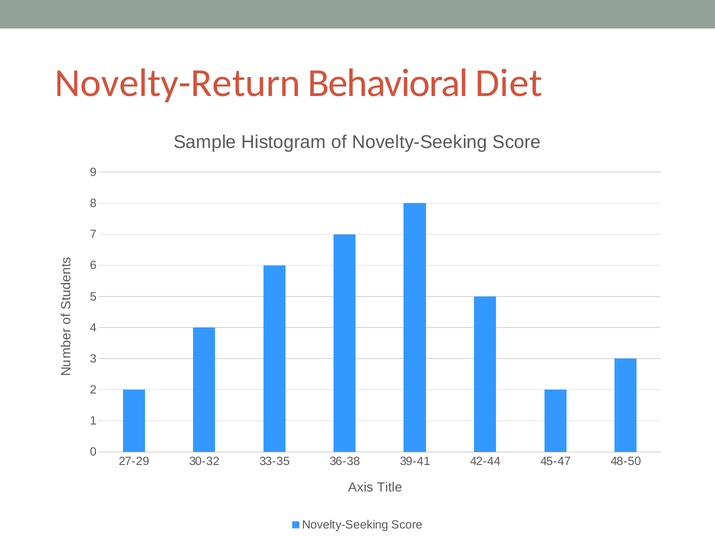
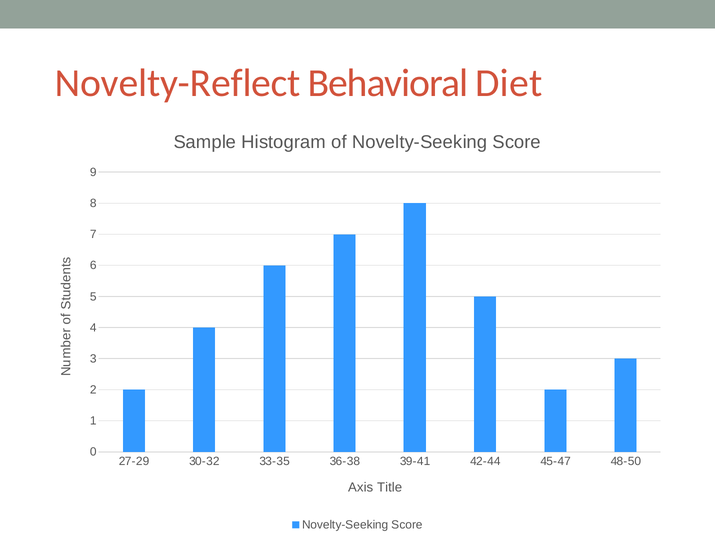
Novelty-Return: Novelty-Return -> Novelty-Reflect (178, 83)
